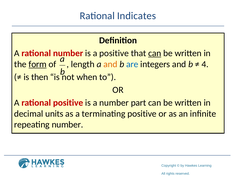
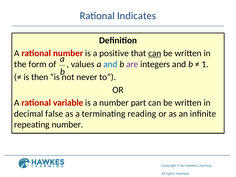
form underline: present -> none (38, 64)
length: length -> values (83, 64)
and colour: orange -> blue (110, 64)
are colour: blue -> purple (132, 64)
4: 4 -> 1 (205, 64)
when: when -> never (87, 77)
rational positive: positive -> variable (68, 103)
units: units -> false (54, 114)
terminating positive: positive -> reading (142, 114)
